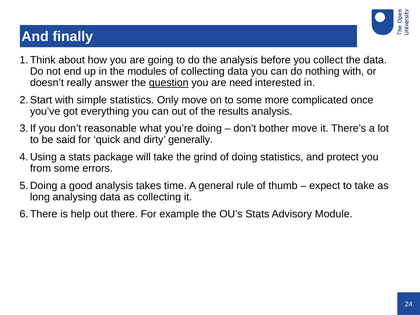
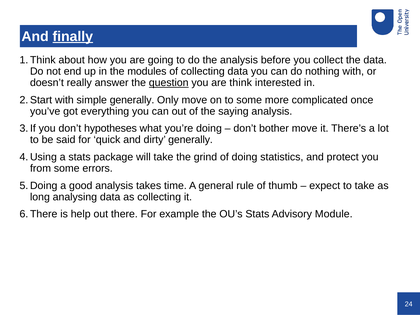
finally underline: none -> present (73, 36)
need: need -> think (241, 83)
simple statistics: statistics -> generally (132, 100)
results: results -> saying (233, 111)
reasonable: reasonable -> hypotheses (110, 129)
